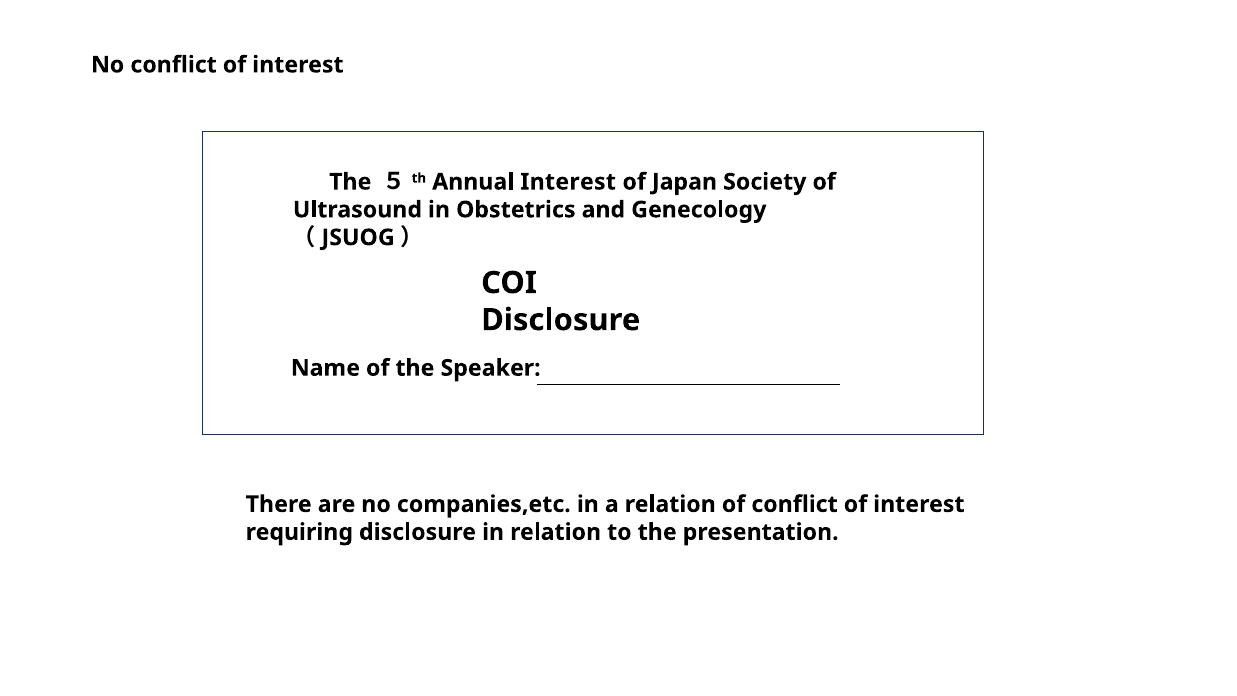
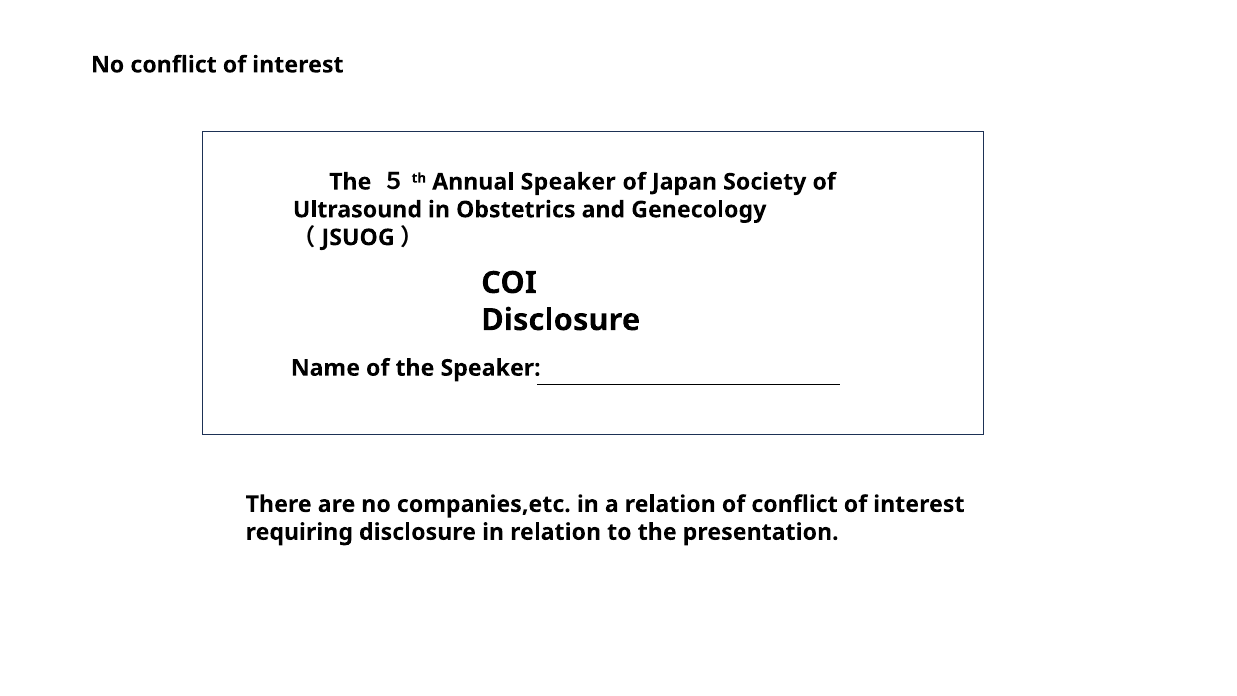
Annual Interest: Interest -> Speaker (568, 182)
